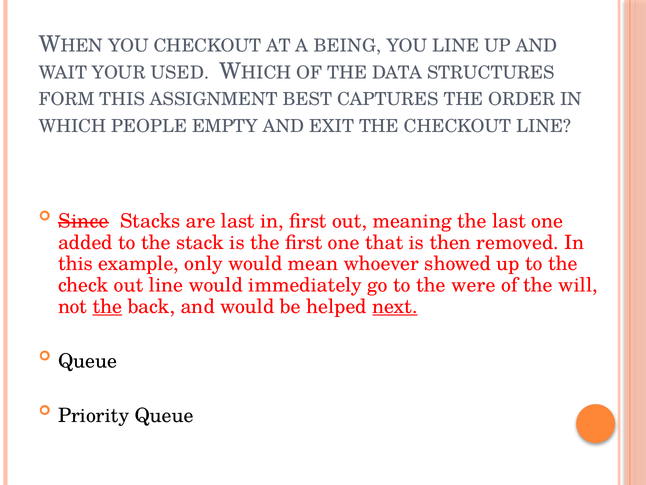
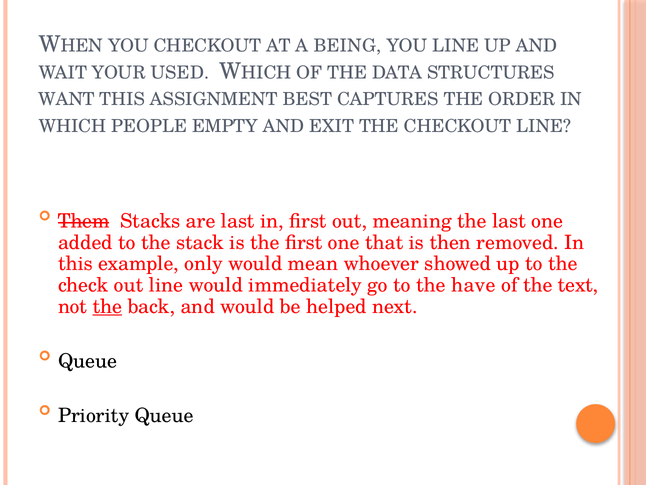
FORM: FORM -> WANT (67, 99)
Since: Since -> Them (84, 221)
were: were -> have (473, 285)
will: will -> text (578, 285)
next underline: present -> none (395, 306)
